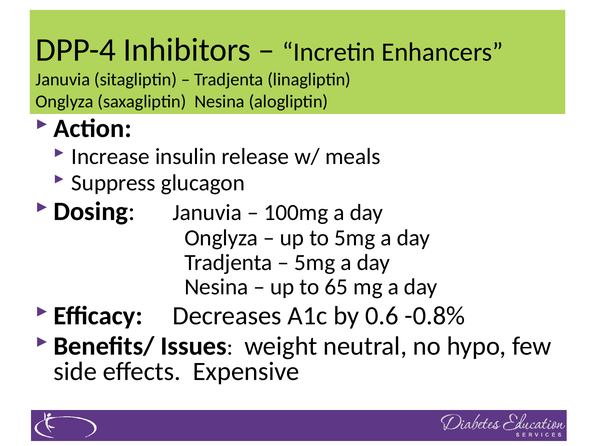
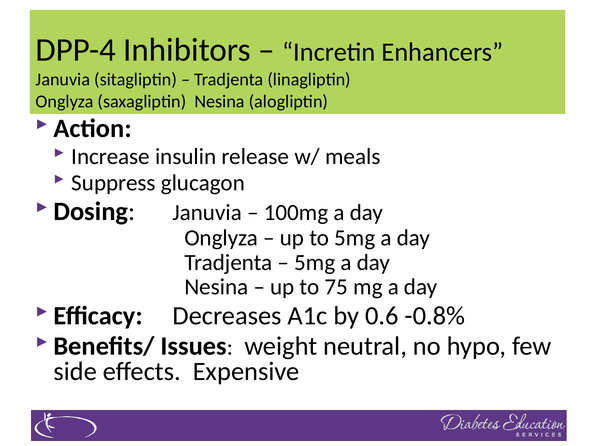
65: 65 -> 75 (336, 287)
